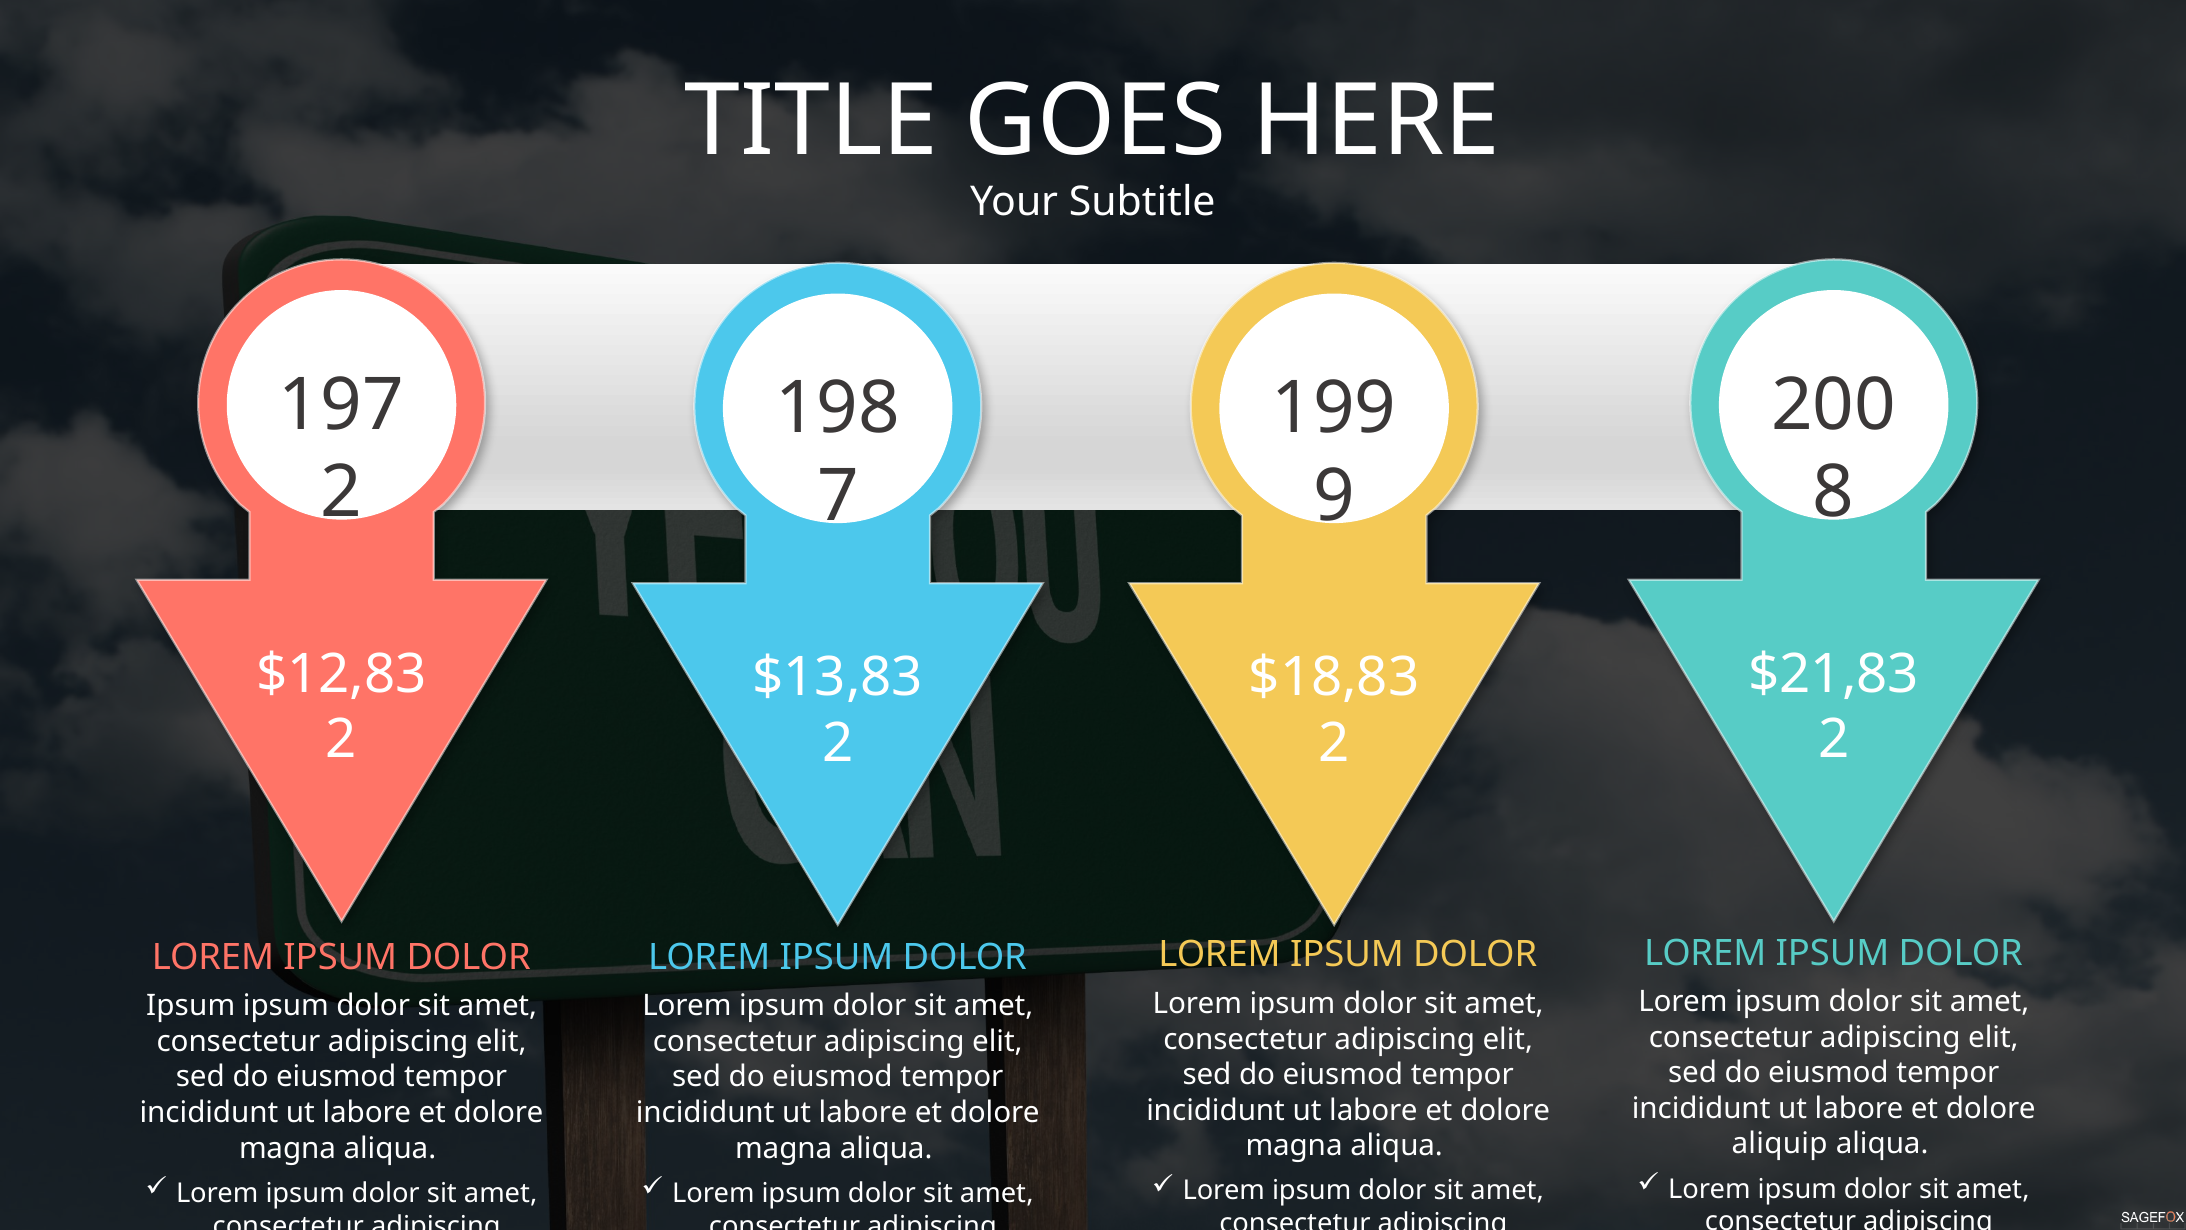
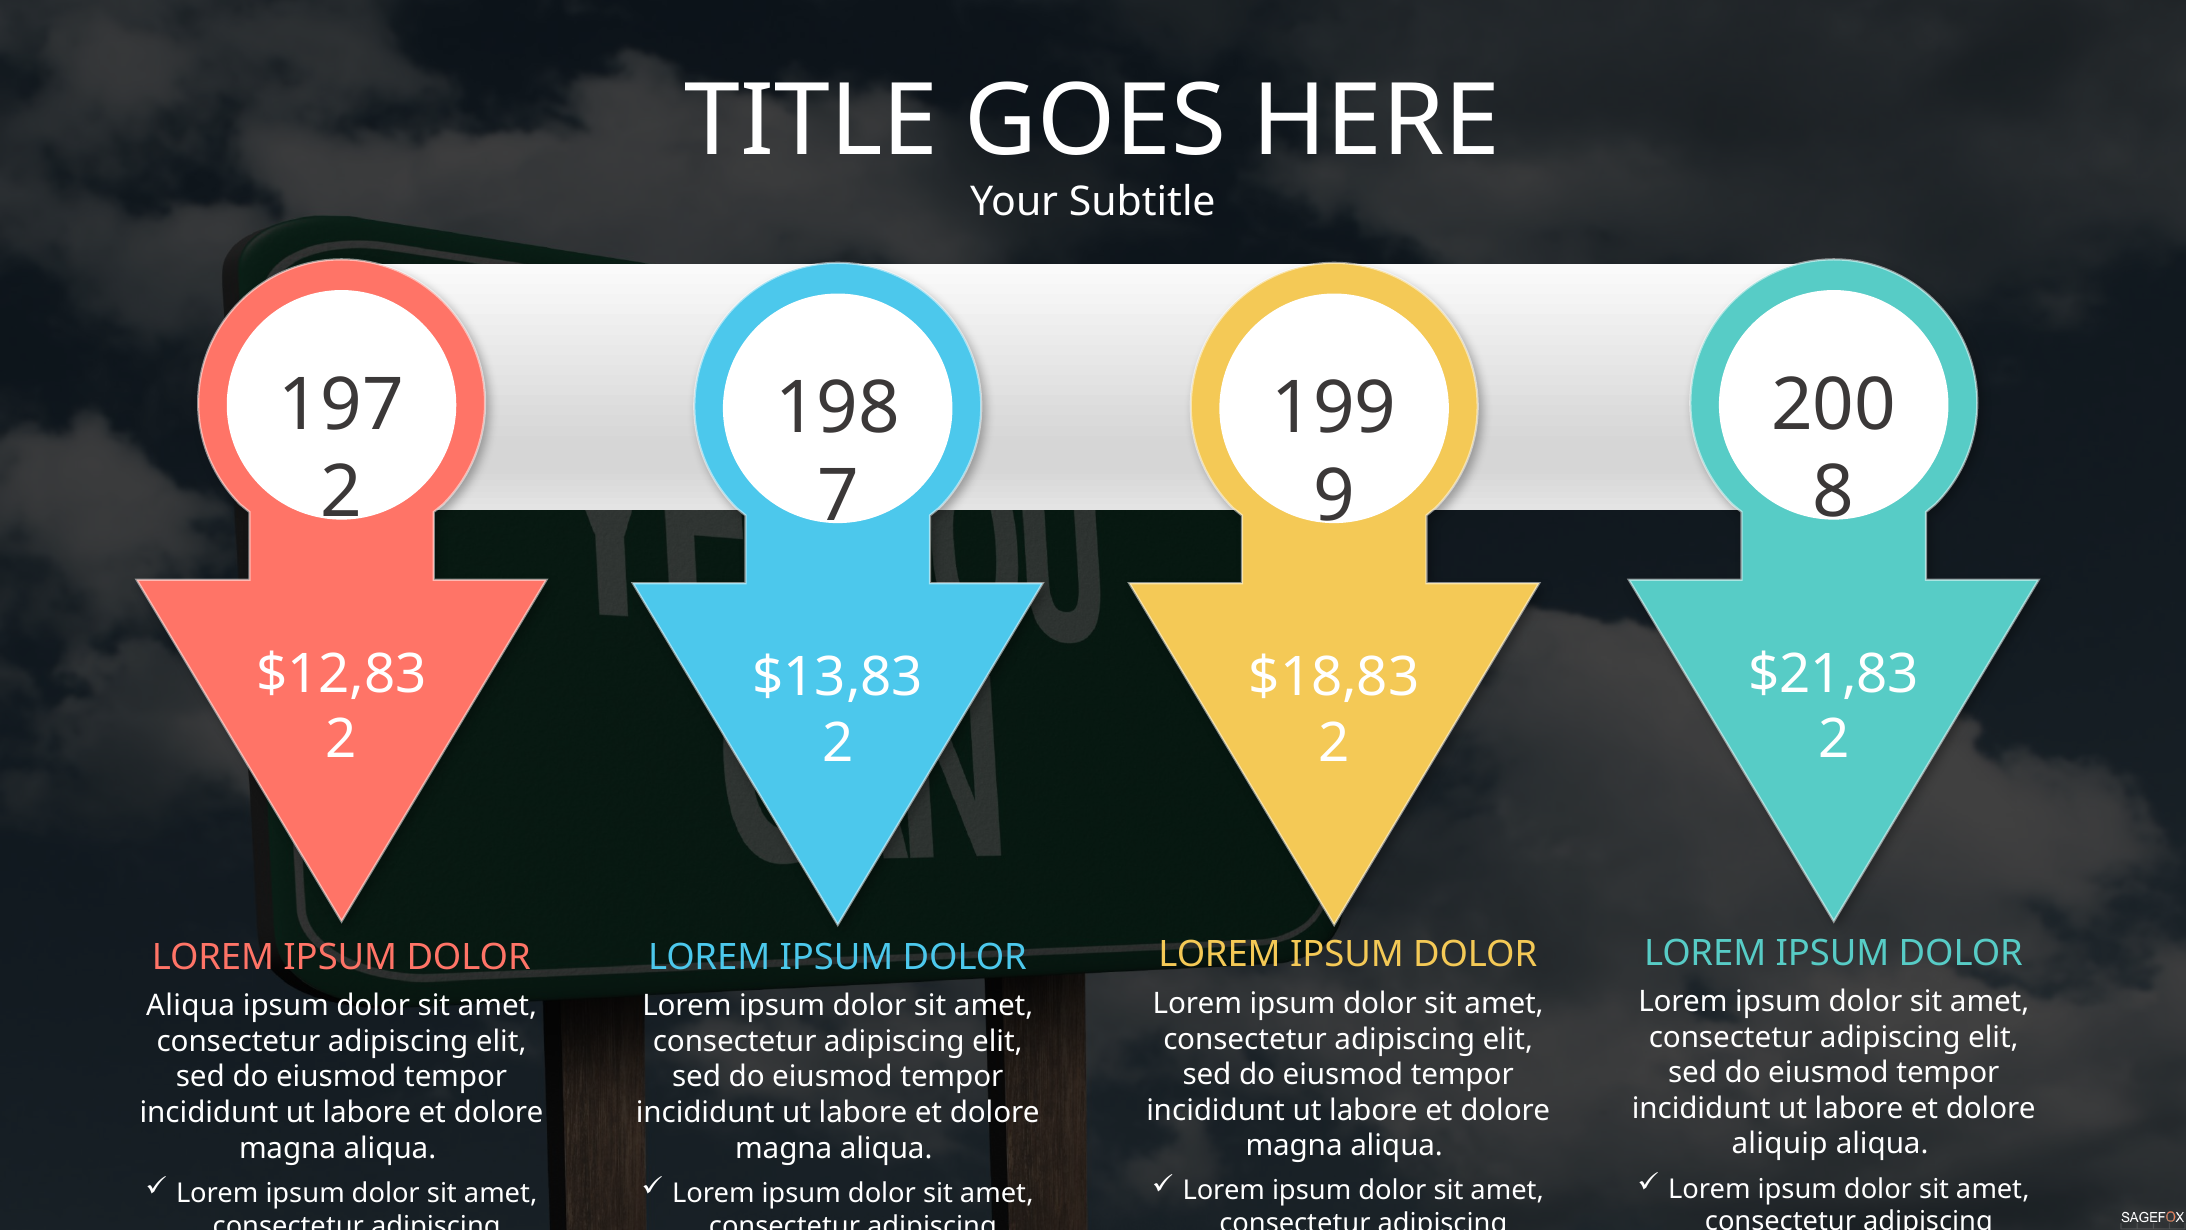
Ipsum: Ipsum -> Aliqua (191, 1006)
